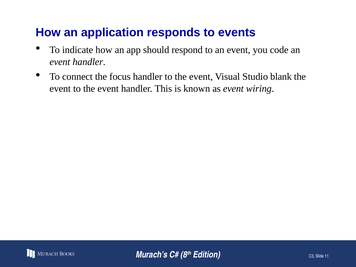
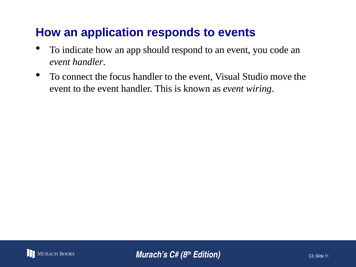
blank: blank -> move (281, 77)
